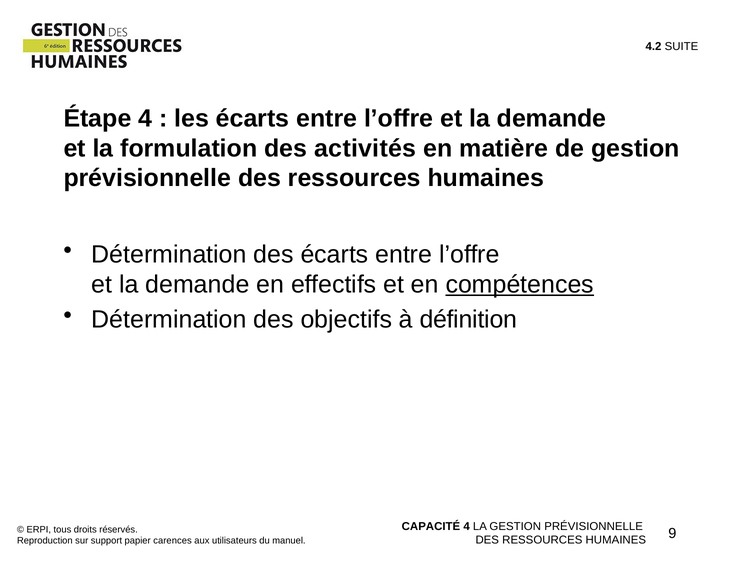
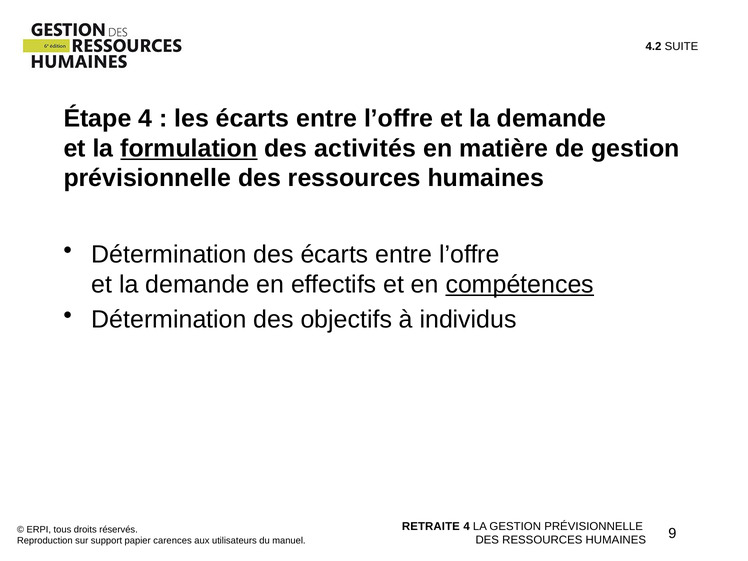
formulation underline: none -> present (189, 148)
définition: définition -> individus (468, 319)
CAPACITÉ: CAPACITÉ -> RETRAITE (431, 526)
